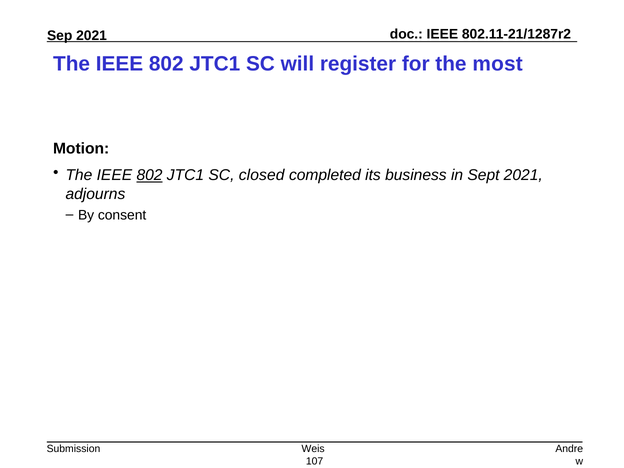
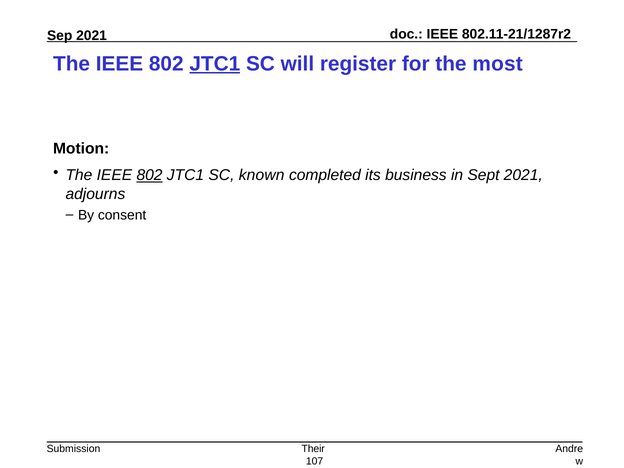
JTC1 underline: none -> present (215, 64)
closed: closed -> known (262, 175)
Weis: Weis -> Their (313, 449)
